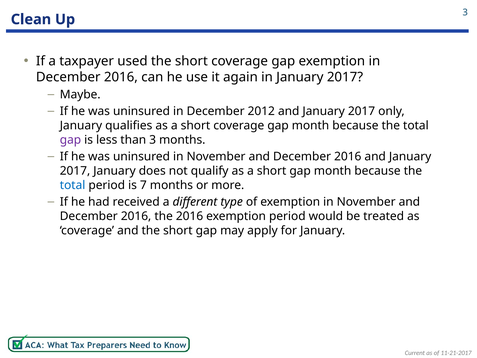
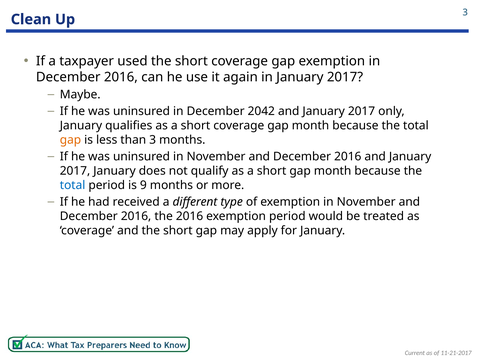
2012: 2012 -> 2042 (261, 111)
gap colour: purple -> orange (70, 140)
7: 7 -> 9 (143, 185)
